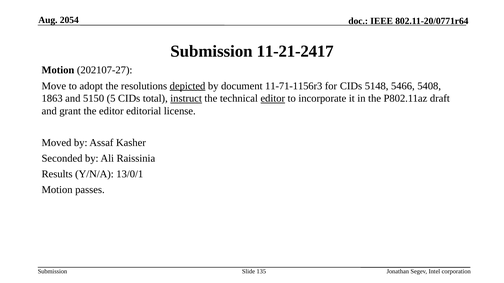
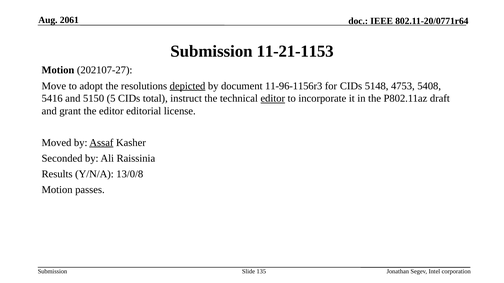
2054: 2054 -> 2061 (69, 20)
11-21-2417: 11-21-2417 -> 11-21-1153 (295, 52)
11-71-1156r3: 11-71-1156r3 -> 11-96-1156r3 (294, 86)
5466: 5466 -> 4753 (403, 86)
1863: 1863 -> 5416 (52, 99)
instruct underline: present -> none (186, 99)
Assaf underline: none -> present (101, 143)
13/0/1: 13/0/1 -> 13/0/8 (130, 174)
